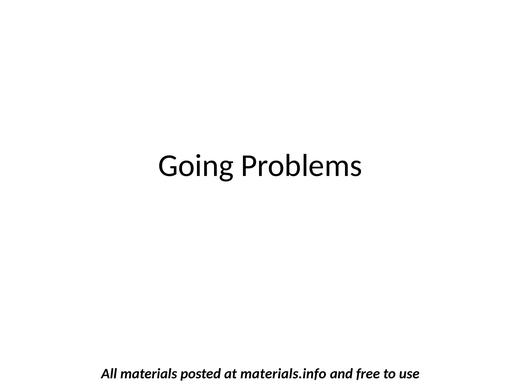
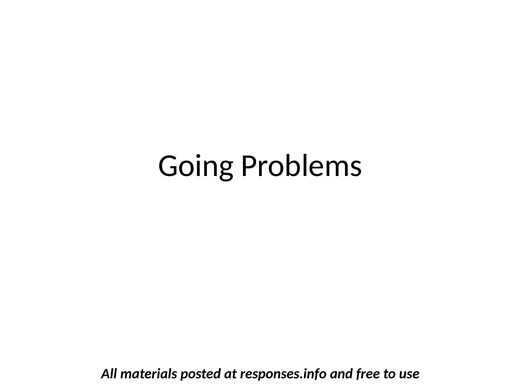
materials.info: materials.info -> responses.info (283, 373)
